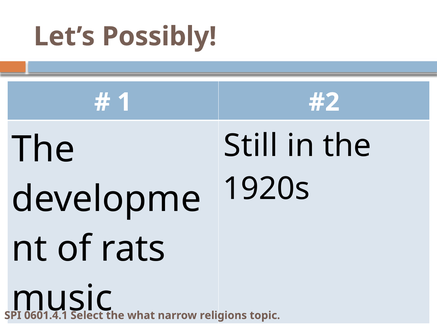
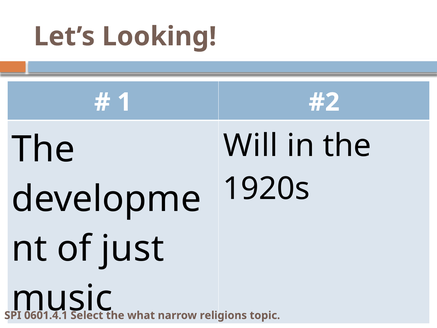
Possibly: Possibly -> Looking (159, 36)
Still: Still -> Will (251, 146)
rats: rats -> just (133, 249)
